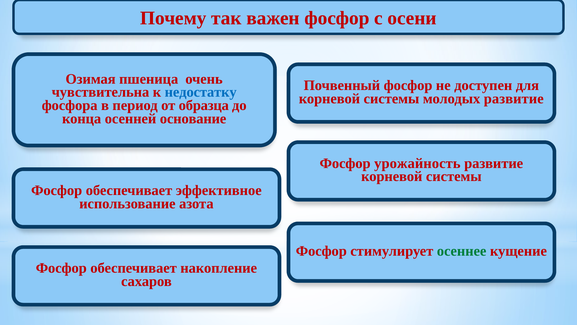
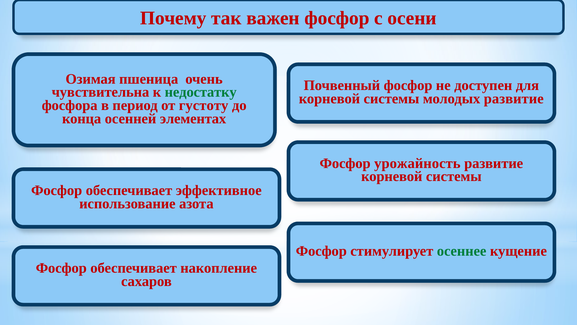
недостатку colour: blue -> green (201, 92)
образца: образца -> густоту (204, 105)
основание: основание -> элементах (193, 118)
